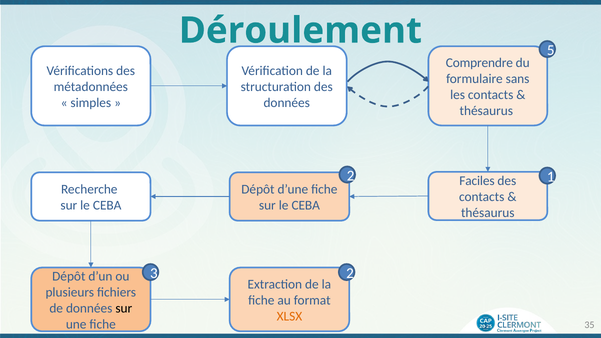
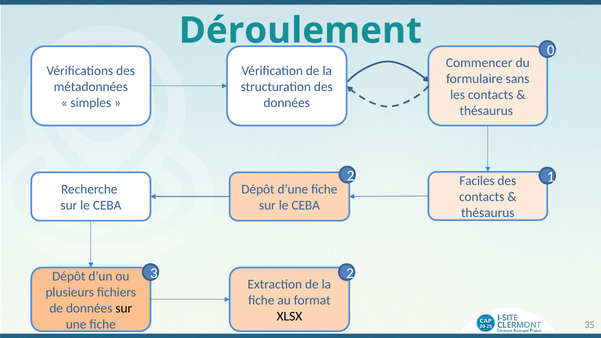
5: 5 -> 0 (551, 50)
Comprendre: Comprendre -> Commencer (479, 63)
XLSX colour: orange -> black (289, 316)
